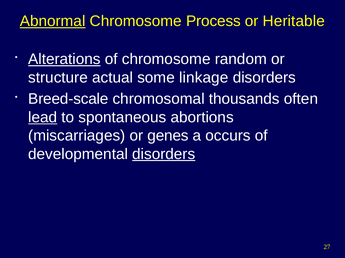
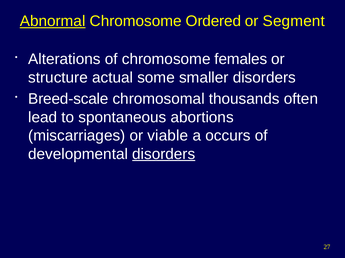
Process: Process -> Ordered (213, 21)
Heritable: Heritable -> Segment (294, 21)
Alterations underline: present -> none (64, 59)
random: random -> females (241, 59)
linkage: linkage -> smaller (204, 78)
lead underline: present -> none (43, 118)
genes: genes -> viable (168, 136)
